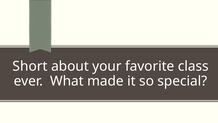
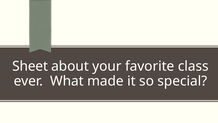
Short: Short -> Sheet (30, 66)
